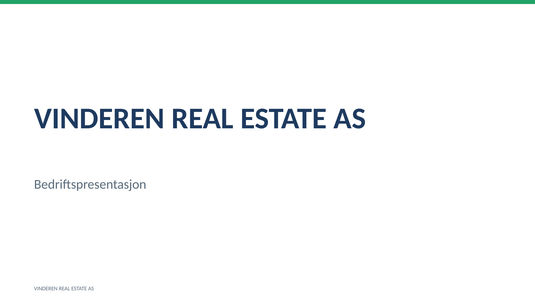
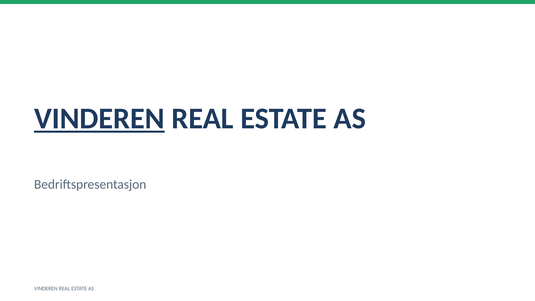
VINDEREN underline: none -> present (99, 119)
